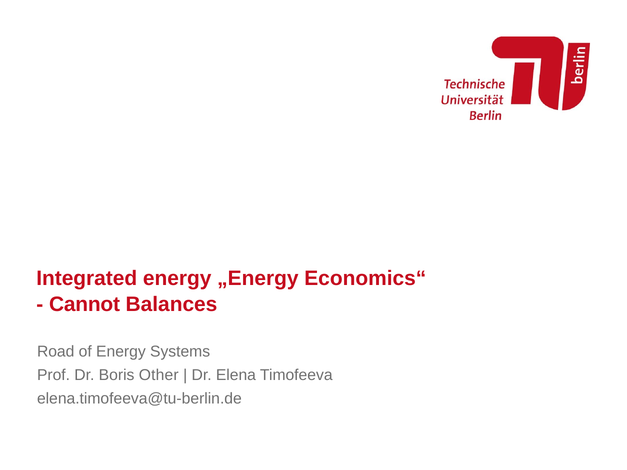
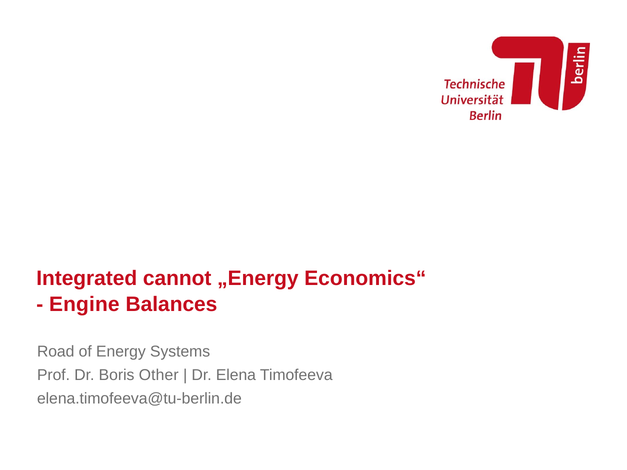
Integrated energy: energy -> cannot (177, 279)
Cannot: Cannot -> Engine (84, 305)
